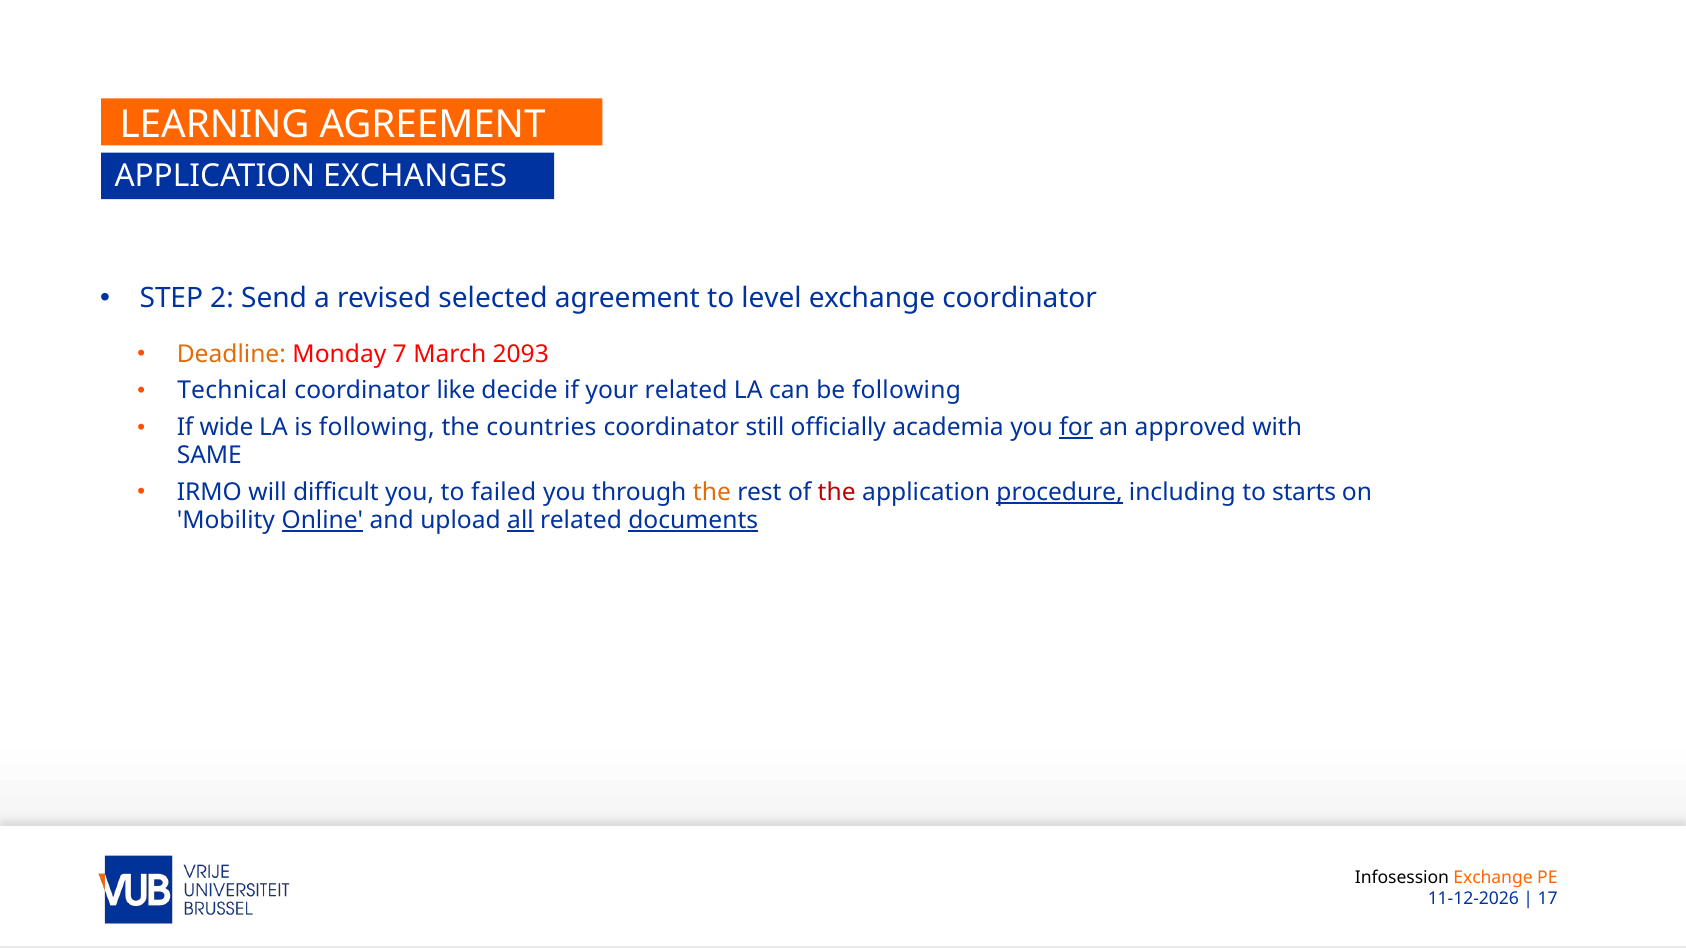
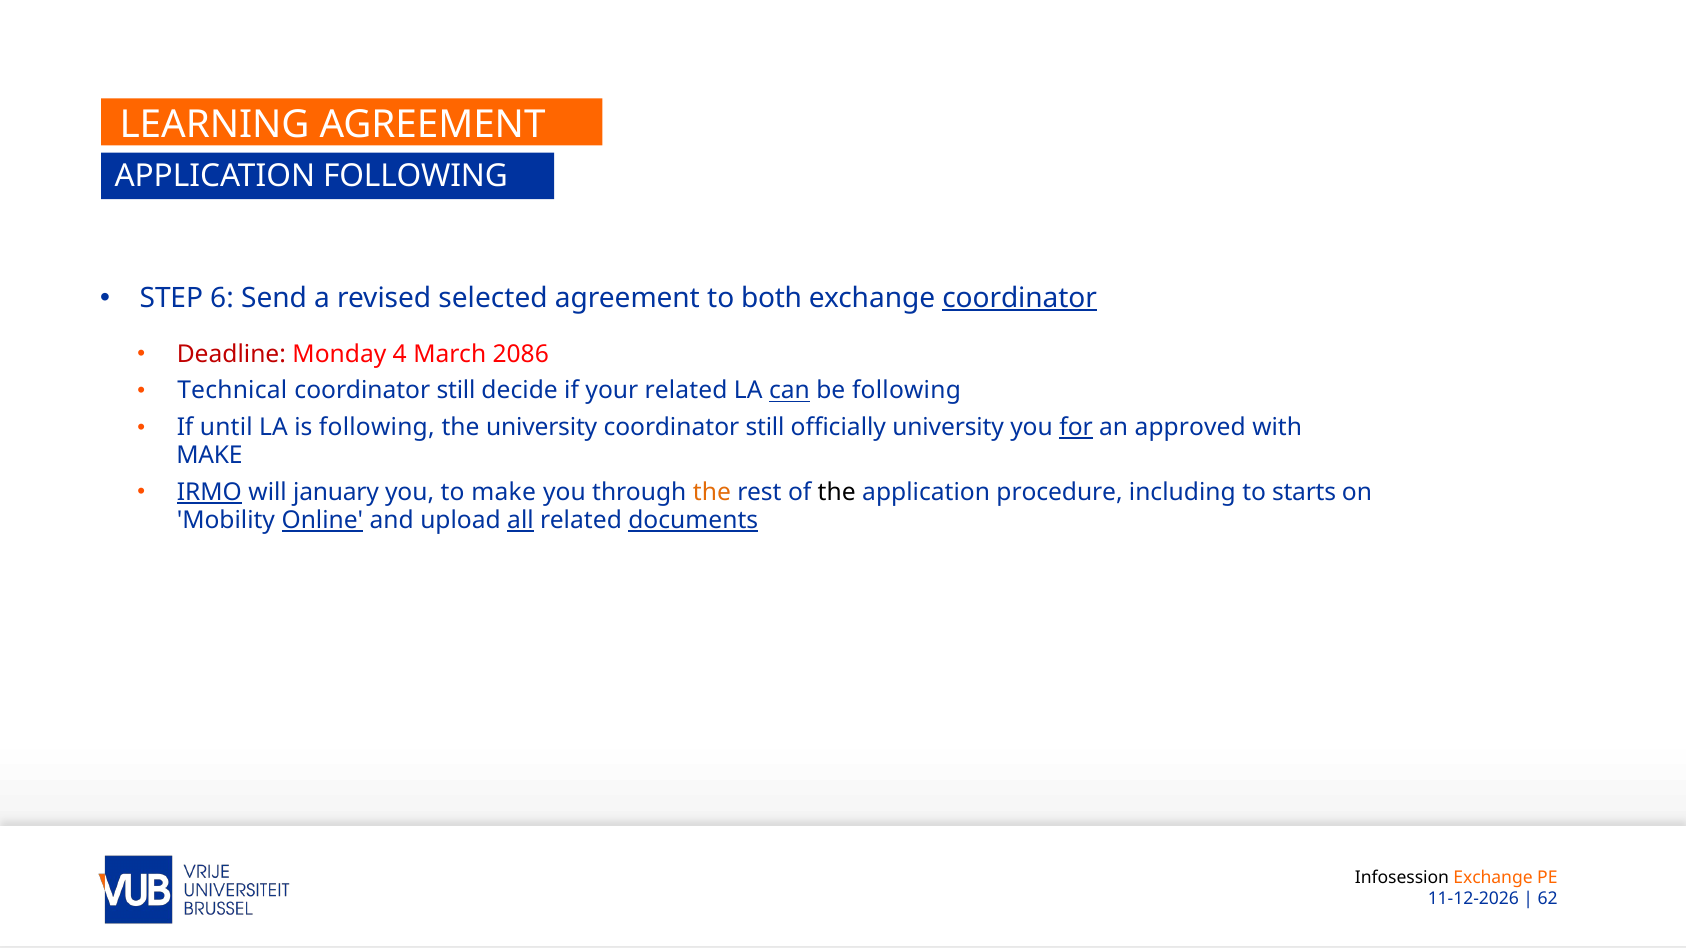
APPLICATION EXCHANGES: EXCHANGES -> FOLLOWING (416, 176)
2: 2 -> 6 (222, 298)
level: level -> both (772, 298)
coordinator underline: none -> present (1020, 298)
Deadline colour: orange -> red (231, 354)
7: 7 -> 4 (400, 354)
2093: 2093 -> 2086 (521, 354)
like: like -> still (456, 391)
can underline: none -> present (789, 391)
wide: wide -> until (226, 428)
the countries: countries -> university (542, 428)
officially academia: academia -> university (948, 428)
SAME: SAME -> MAKE (209, 456)
IRMO underline: none -> present (209, 493)
difficult: difficult -> january (336, 493)
to failed: failed -> make (504, 493)
the colour: red -> black (837, 493)
procedure underline: present -> none (1060, 493)
17: 17 -> 62 (1548, 899)
